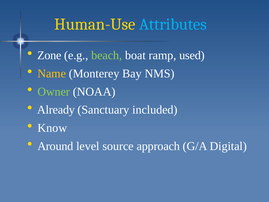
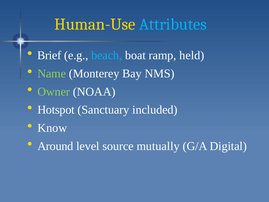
Zone: Zone -> Brief (49, 55)
beach colour: light green -> light blue (107, 55)
used: used -> held (192, 55)
Name colour: yellow -> light green (52, 73)
Already: Already -> Hotspot (56, 110)
approach: approach -> mutually (158, 146)
